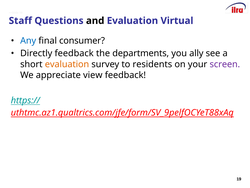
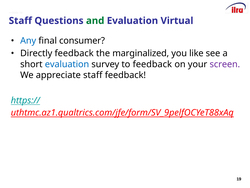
and colour: black -> green (95, 21)
departments: departments -> marginalized (141, 53)
ally: ally -> like (196, 53)
evaluation colour: orange -> blue (67, 64)
to residents: residents -> feedback (152, 64)
appreciate view: view -> staff (93, 75)
